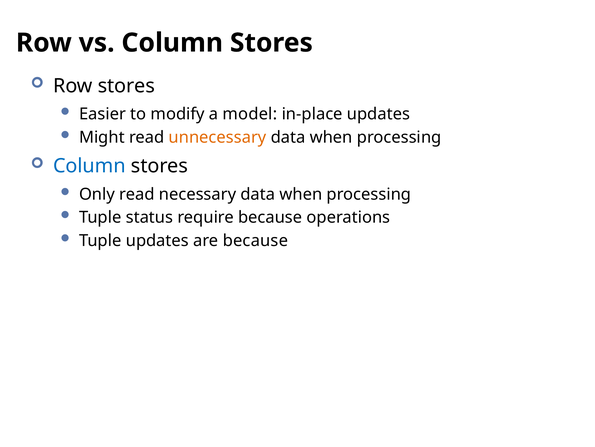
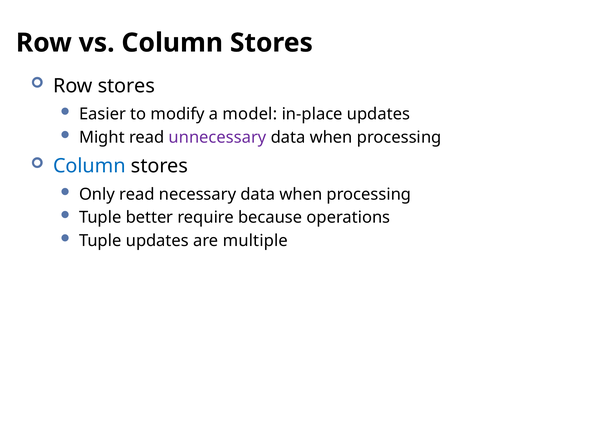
unnecessary colour: orange -> purple (217, 137)
status: status -> better (149, 217)
are because: because -> multiple (255, 240)
